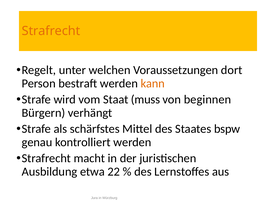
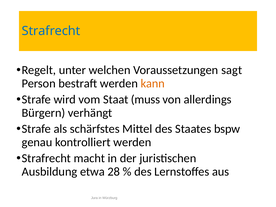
Strafrecht colour: orange -> blue (51, 31)
dort: dort -> sagt (232, 70)
beginnen: beginnen -> allerdings (208, 100)
22: 22 -> 28 (114, 172)
